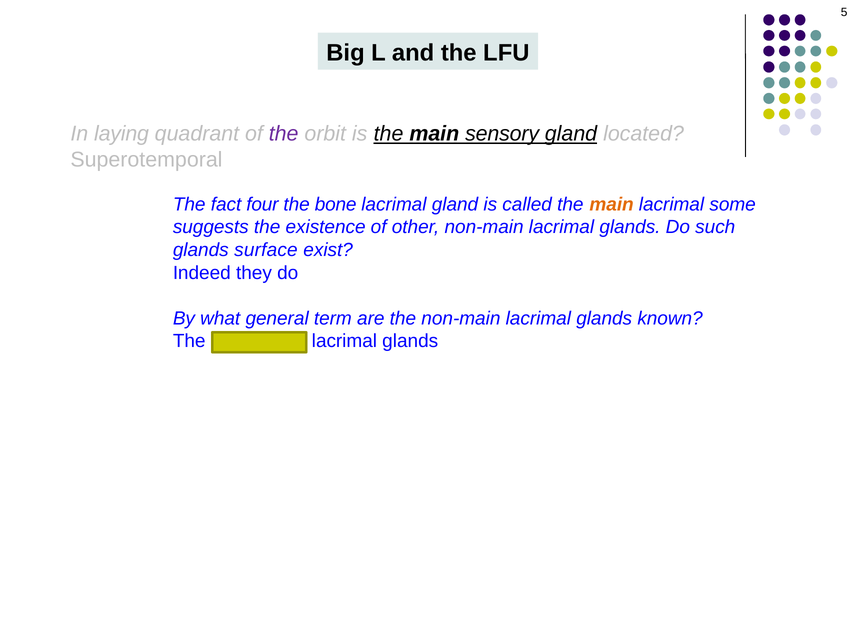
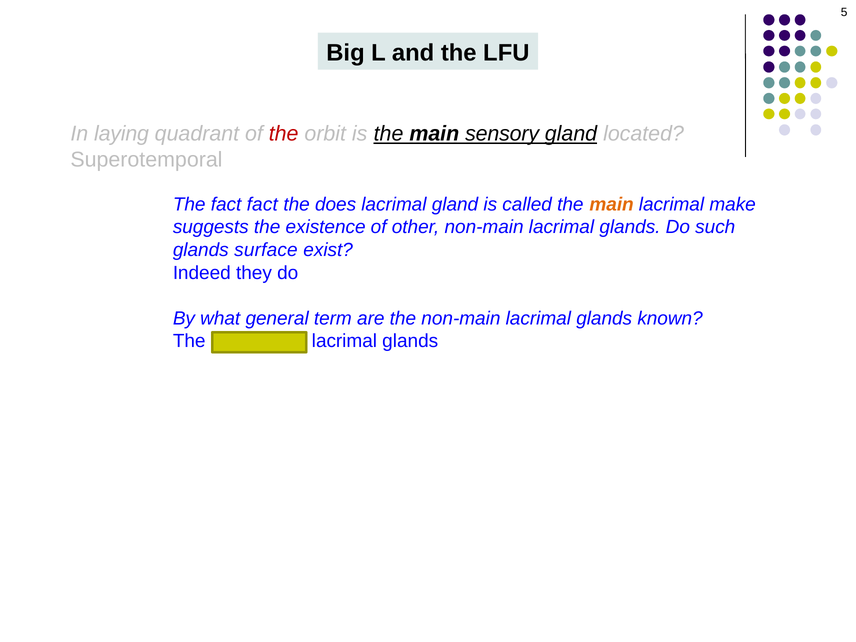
the colour: purple -> red (284, 134)
fact four: four -> fact (262, 204)
bone: bone -> does (336, 204)
some: some -> make (733, 204)
